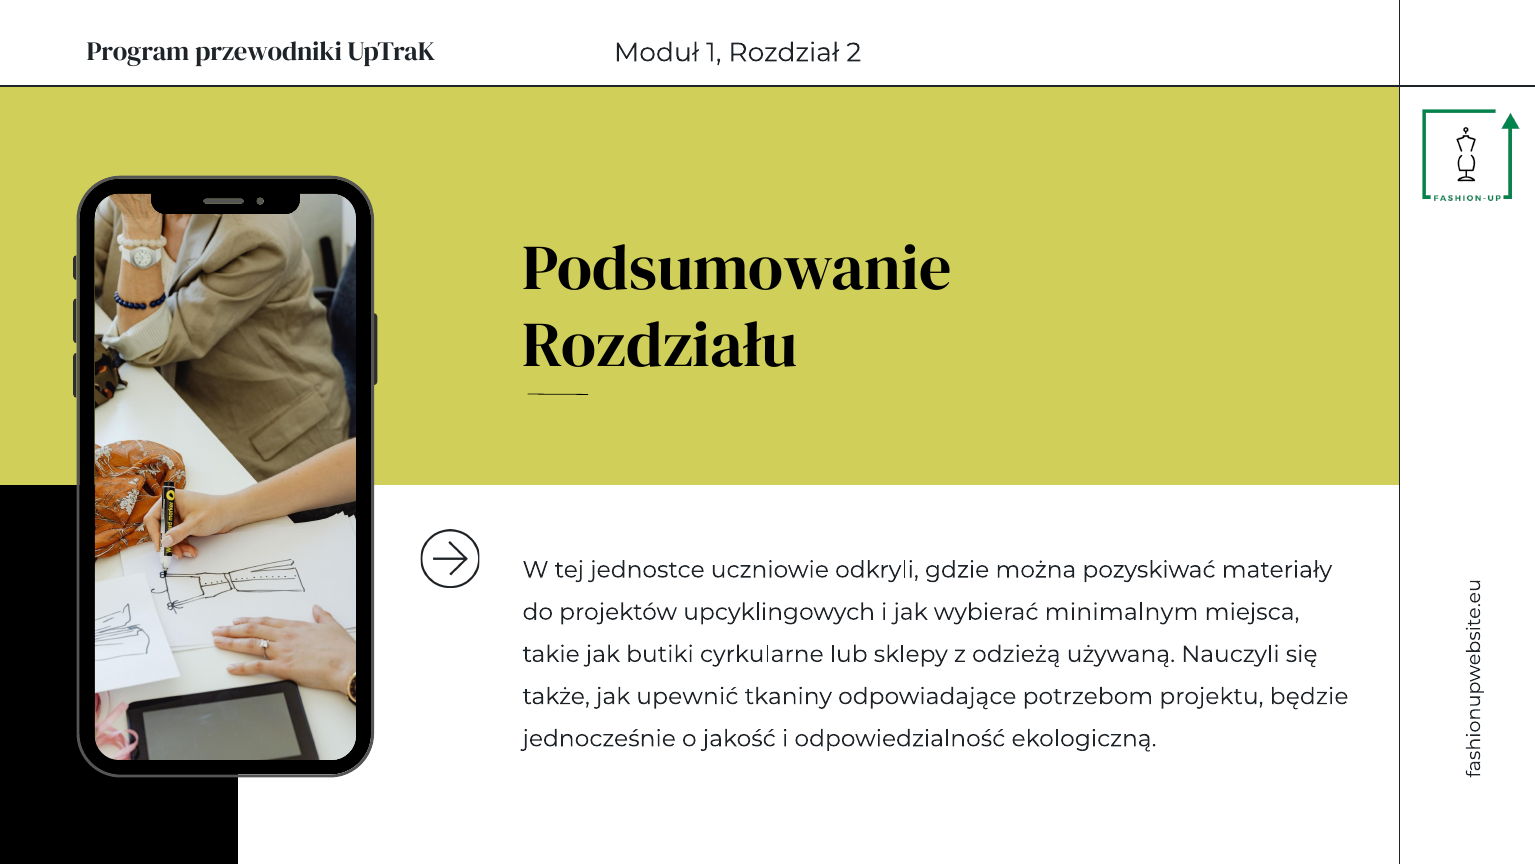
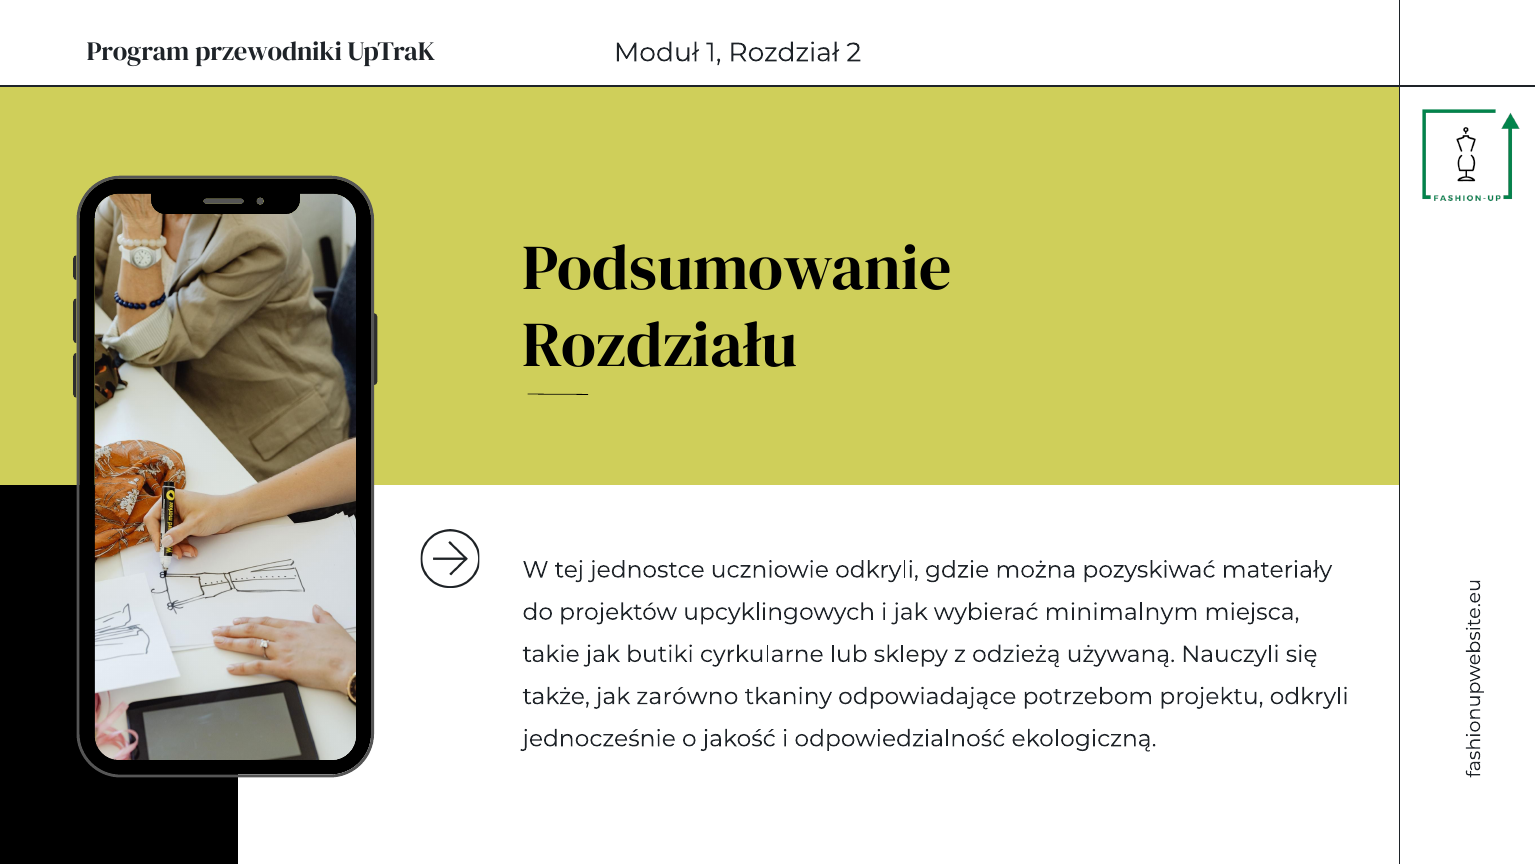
upewnić: upewnić -> zarówno (687, 696)
projektu będzie: będzie -> odkryli (1309, 696)
